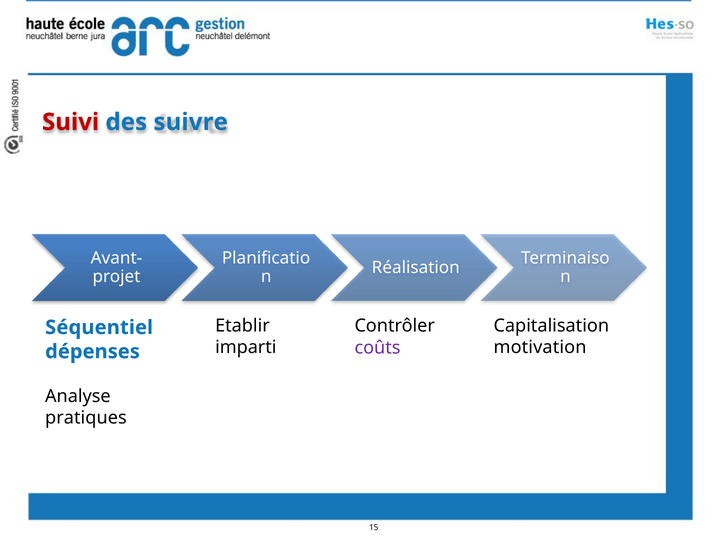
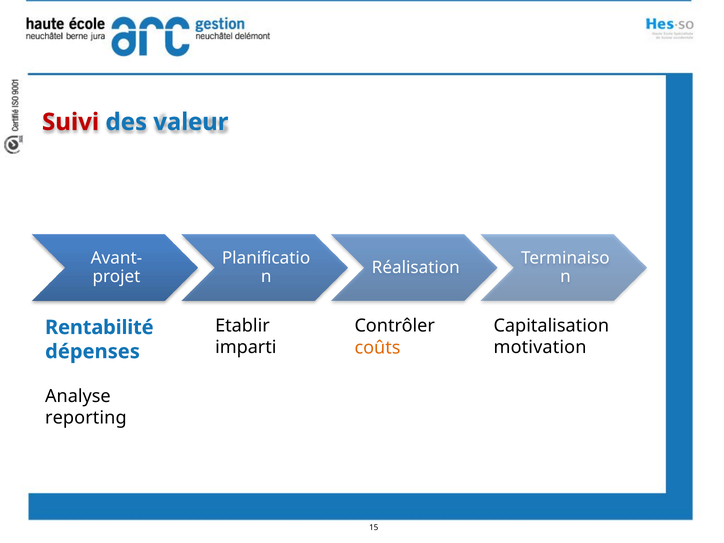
suivre: suivre -> valeur (191, 122)
Séquentiel: Séquentiel -> Rentabilité (99, 327)
coûts colour: purple -> orange (377, 348)
pratiques: pratiques -> reporting (86, 418)
